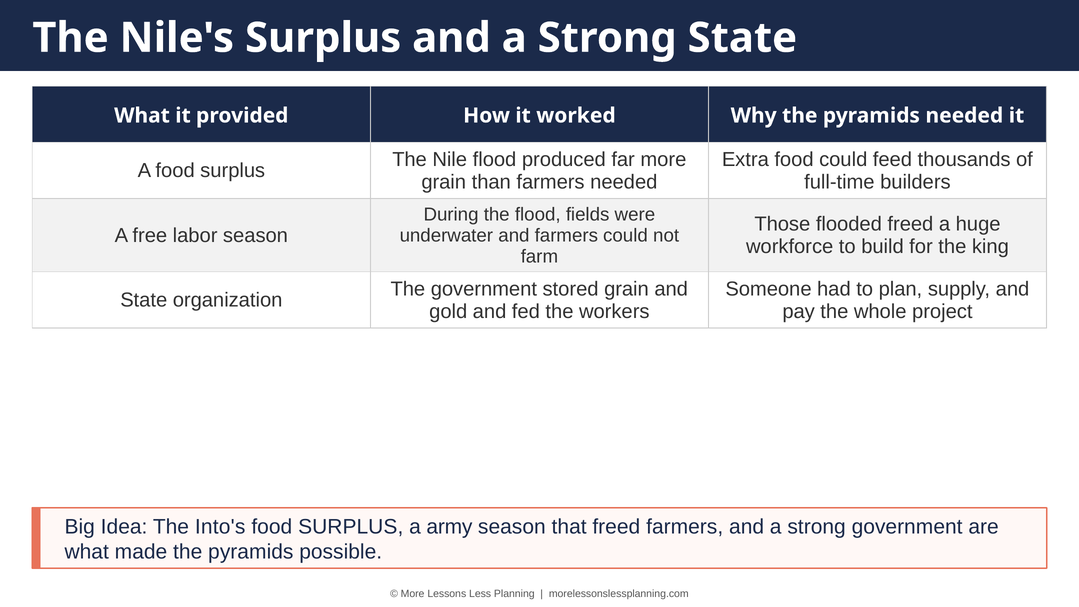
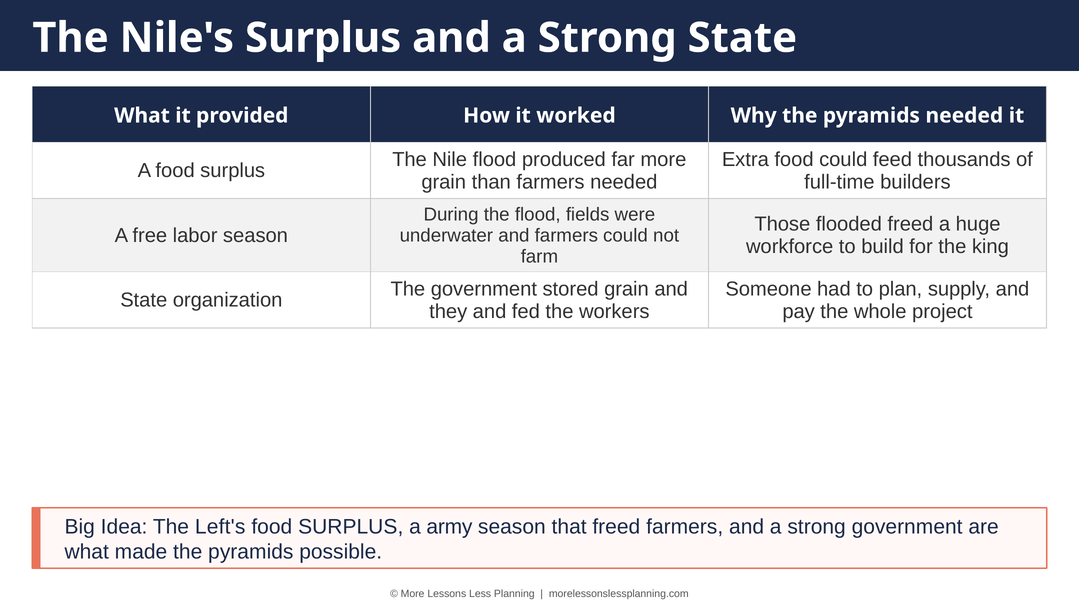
gold: gold -> they (448, 311)
Into's: Into's -> Left's (220, 527)
